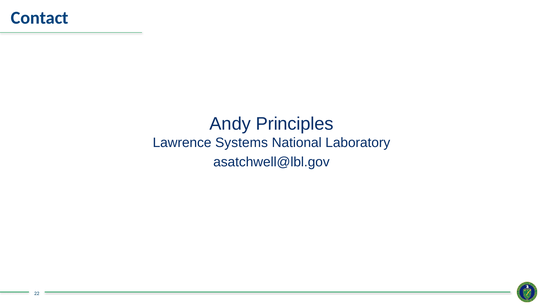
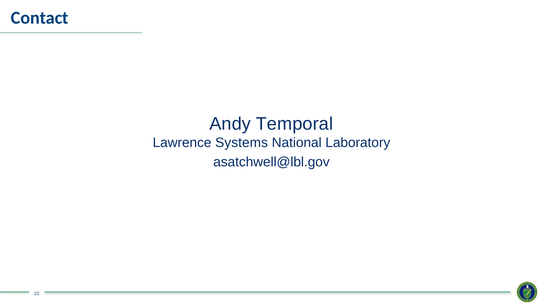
Principles: Principles -> Temporal (295, 124)
